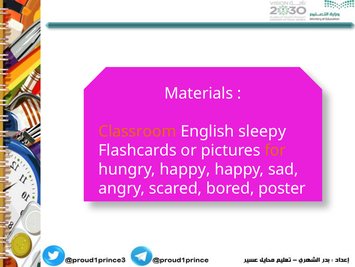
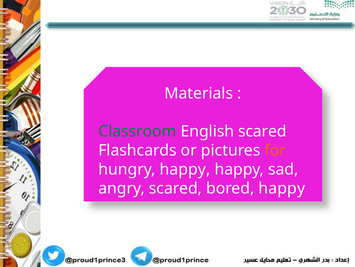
Classroom colour: orange -> green (137, 131)
English sleepy: sleepy -> scared (262, 131)
bored poster: poster -> happy (282, 188)
